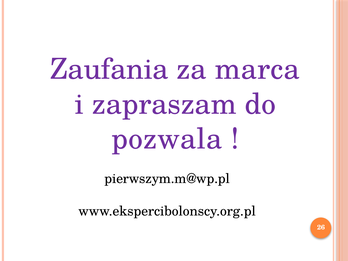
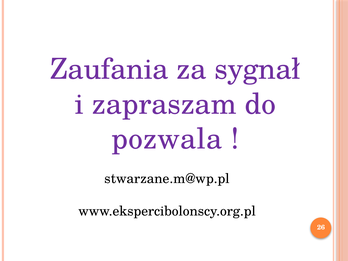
marca: marca -> sygnał (258, 69)
pierwszym.m@wp.pl: pierwszym.m@wp.pl -> stwarzane.m@wp.pl (167, 179)
